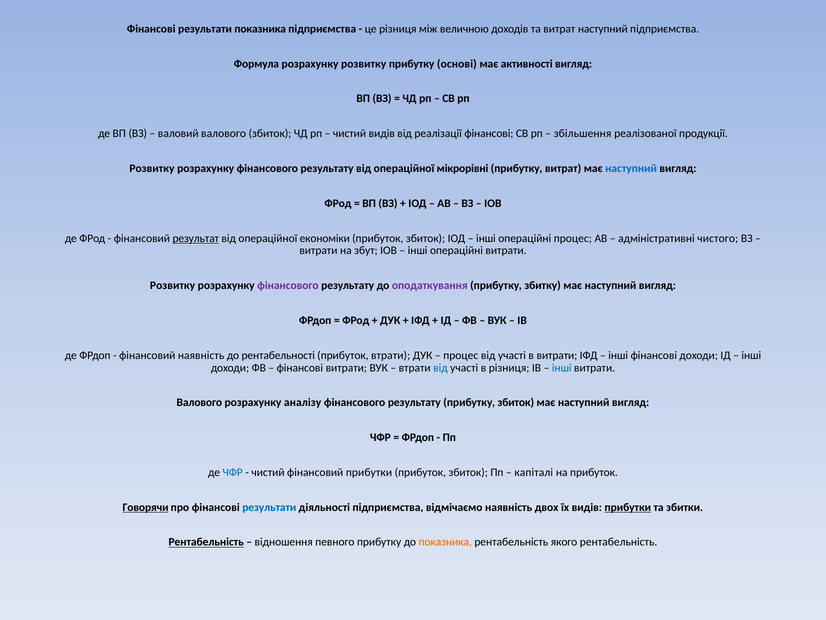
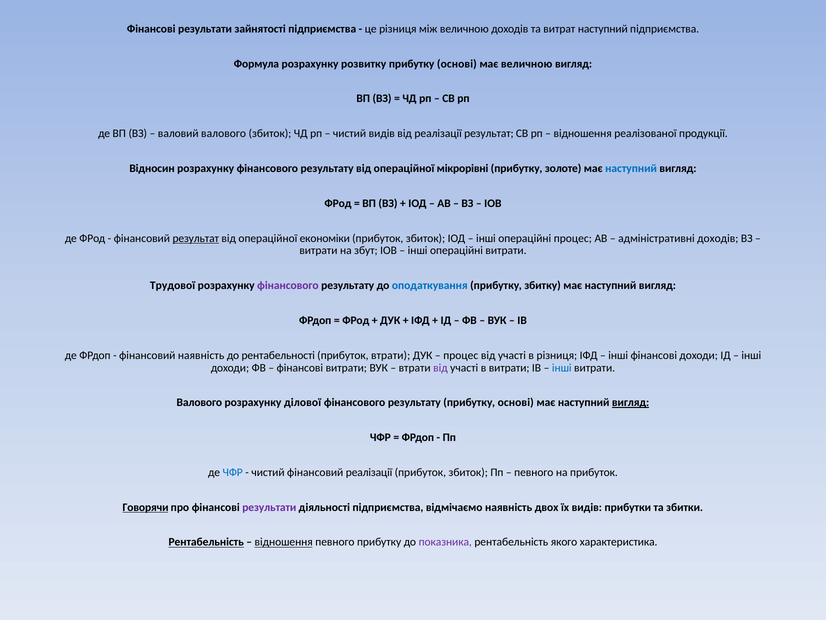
результати показника: показника -> зайнятості (260, 29)
має активності: активності -> величною (527, 64)
реалізації фінансові: фінансові -> результат (489, 133)
збільшення: збільшення -> відношення (583, 133)
Розвитку: Розвитку -> Відносин (152, 168)
прибутку витрат: витрат -> золоте (563, 168)
адміністративні чистого: чистого -> доходів (718, 238)
Розвитку: Розвитку -> Трудової (173, 285)
оподаткування colour: purple -> blue (430, 285)
в витрати: витрати -> різниця (557, 355)
від colour: blue -> purple (440, 367)
в різниця: різниця -> витрати (509, 367)
аналізу: аналізу -> ділової (303, 402)
результату прибутку збиток: збиток -> основі (516, 402)
вигляд underline: none -> present (631, 402)
фінансовий прибутки: прибутки -> реалізації (369, 472)
капіталі: капіталі -> певного (534, 472)
результати colour: blue -> purple (269, 507)
прибутки underline: present -> none (628, 507)
відношення underline: none -> present (284, 542)
показника colour: orange -> purple (445, 542)
якого рентабельність: рентабельність -> характеристика (619, 542)
